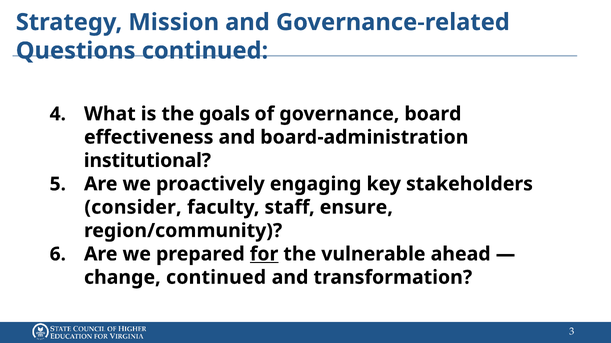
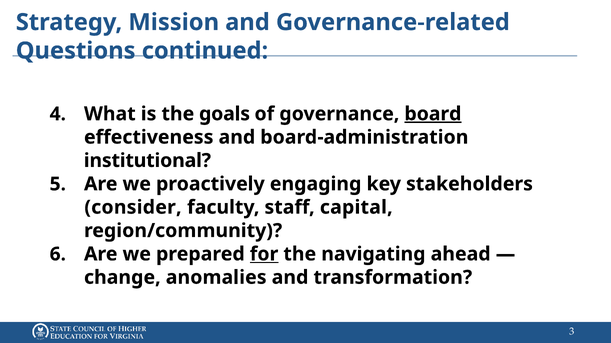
board underline: none -> present (433, 114)
ensure: ensure -> capital (356, 208)
vulnerable: vulnerable -> navigating (373, 255)
change continued: continued -> anomalies (216, 278)
